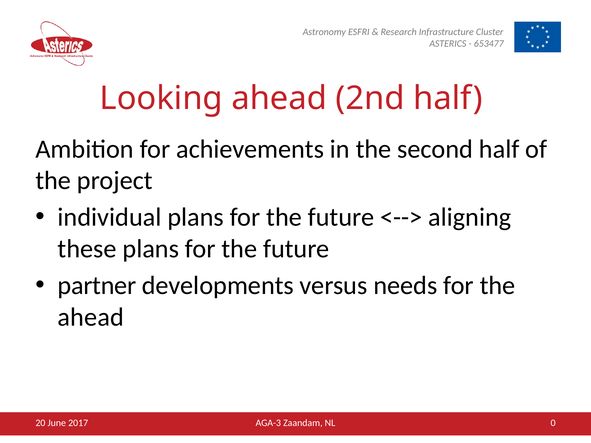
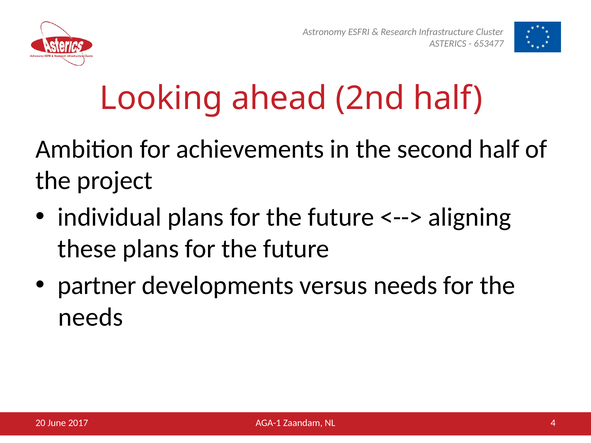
ahead: ahead -> needs (91, 317)
AGA-3: AGA-3 -> AGA-1 (268, 423)
0: 0 -> 4 (553, 423)
